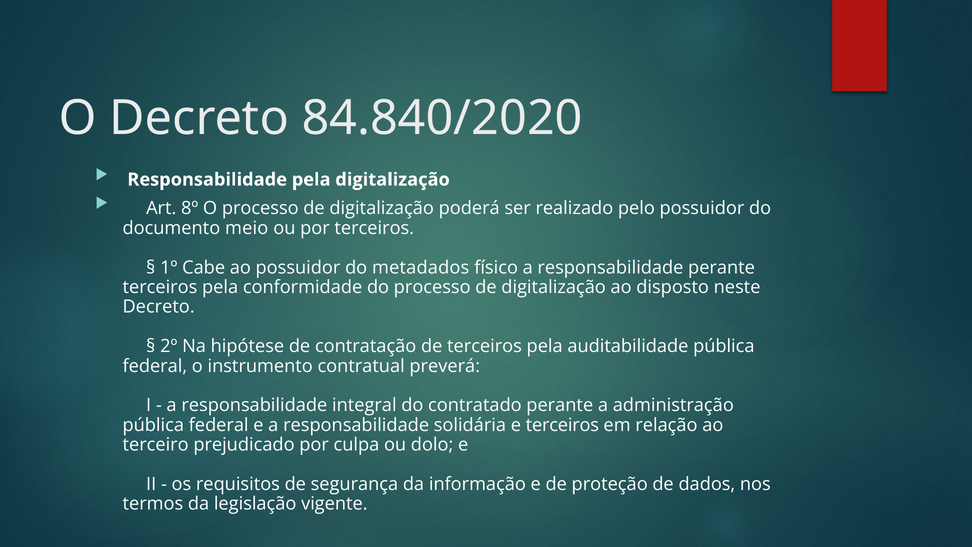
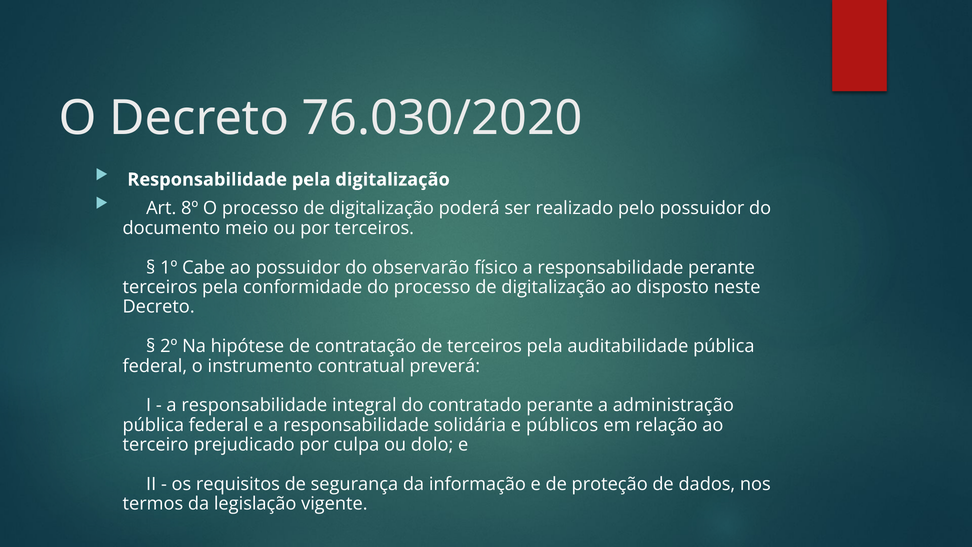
84.840/2020: 84.840/2020 -> 76.030/2020 (442, 118)
metadados: metadados -> observarão (421, 267)
e terceiros: terceiros -> públicos (562, 425)
